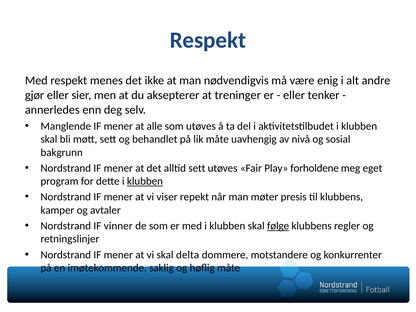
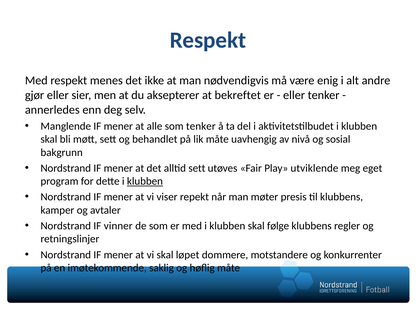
treninger: treninger -> bekreftet (238, 95)
som utøves: utøves -> tenker (201, 126)
forholdene: forholdene -> utviklende (314, 168)
følge underline: present -> none (278, 226)
delta: delta -> løpet (188, 255)
